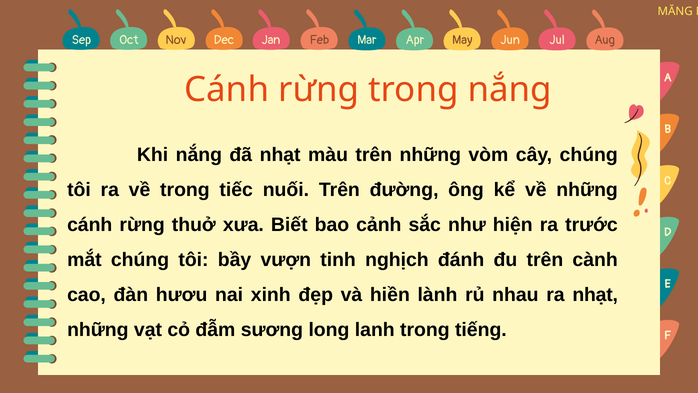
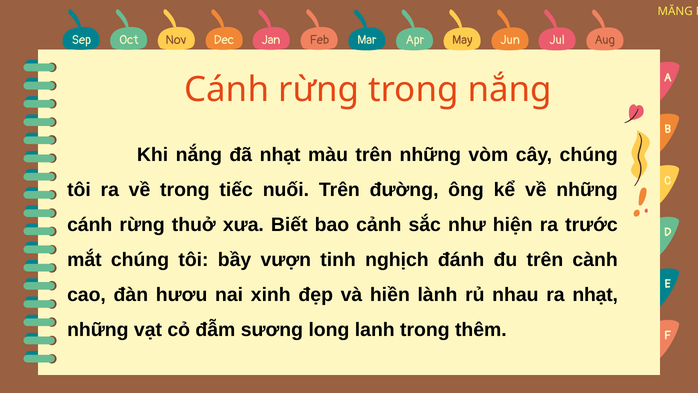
tiếng: tiếng -> thêm (481, 329)
